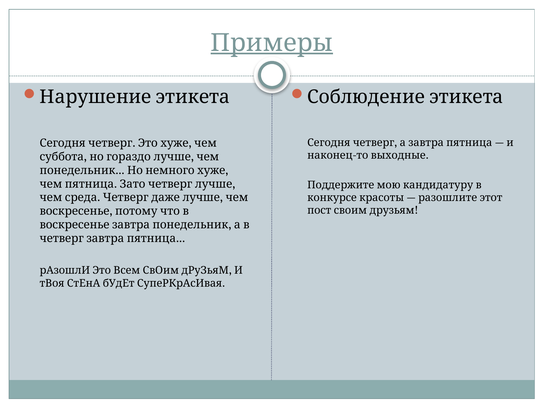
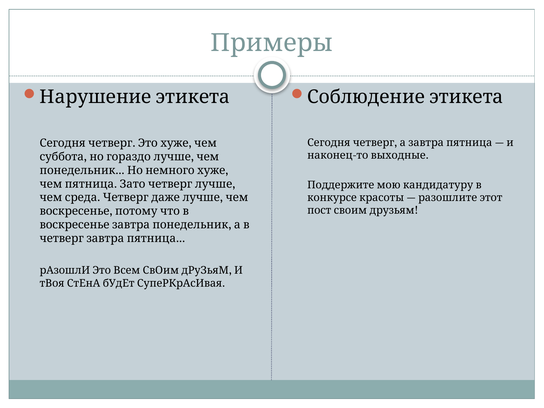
Примеры underline: present -> none (272, 43)
